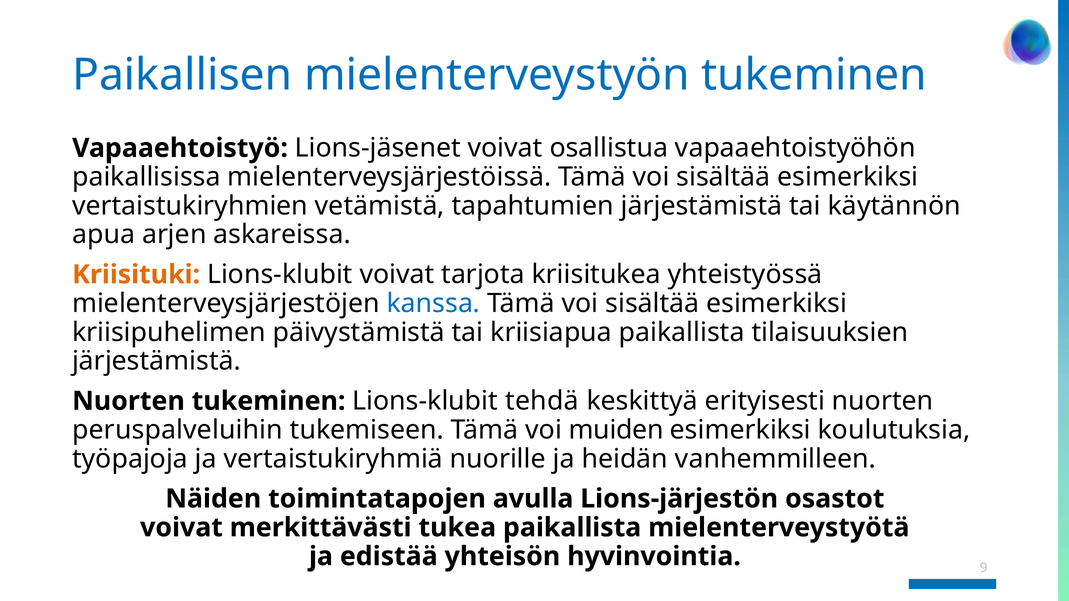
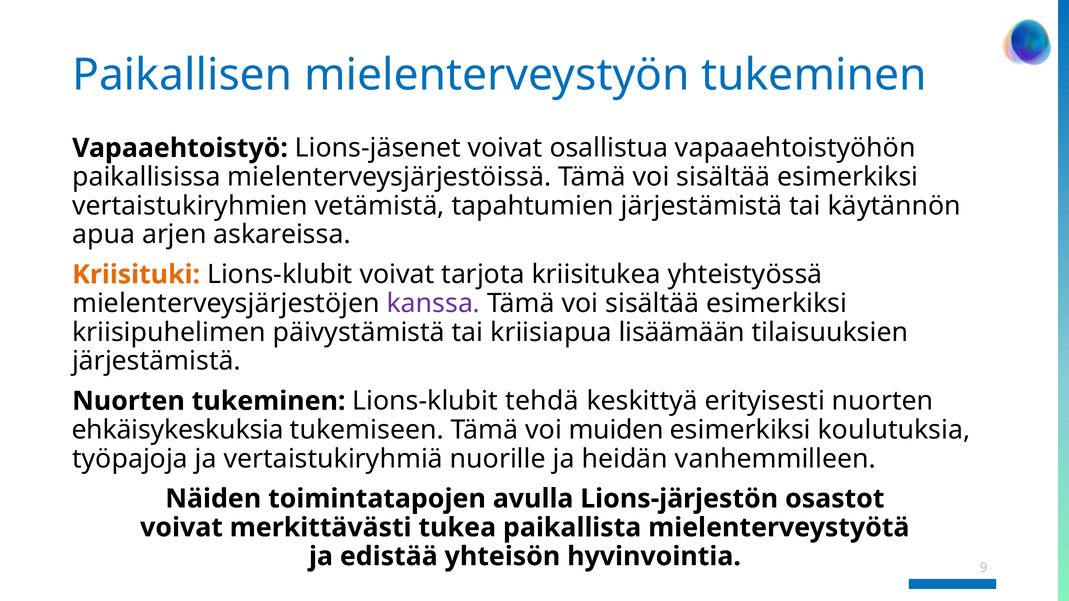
kanssa colour: blue -> purple (433, 304)
kriisiapua paikallista: paikallista -> lisäämään (682, 332)
peruspalveluihin: peruspalveluihin -> ehkäisykeskuksia (178, 430)
